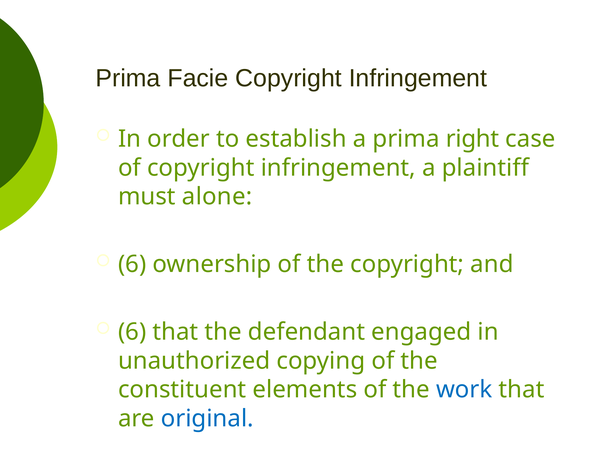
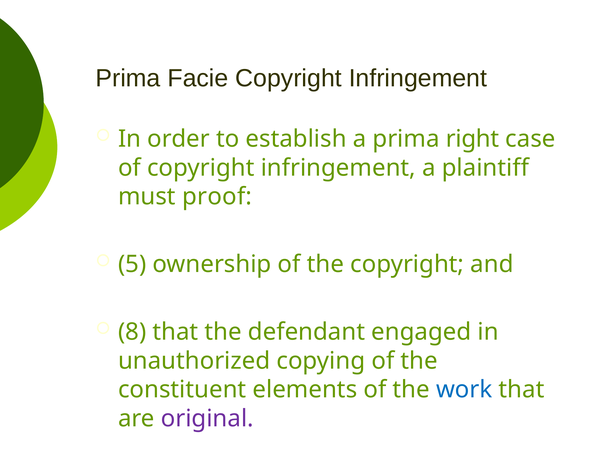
alone: alone -> proof (217, 196)
6: 6 -> 5 (132, 264)
6: 6 -> 8 (132, 331)
original colour: blue -> purple (207, 418)
